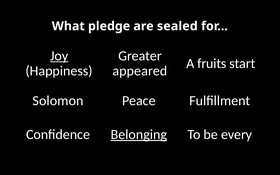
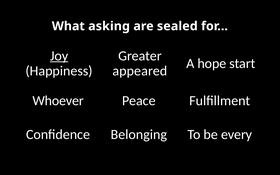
pledge: pledge -> asking (109, 26)
fruits: fruits -> hope (212, 63)
Solomon: Solomon -> Whoever (58, 101)
Belonging underline: present -> none (139, 134)
